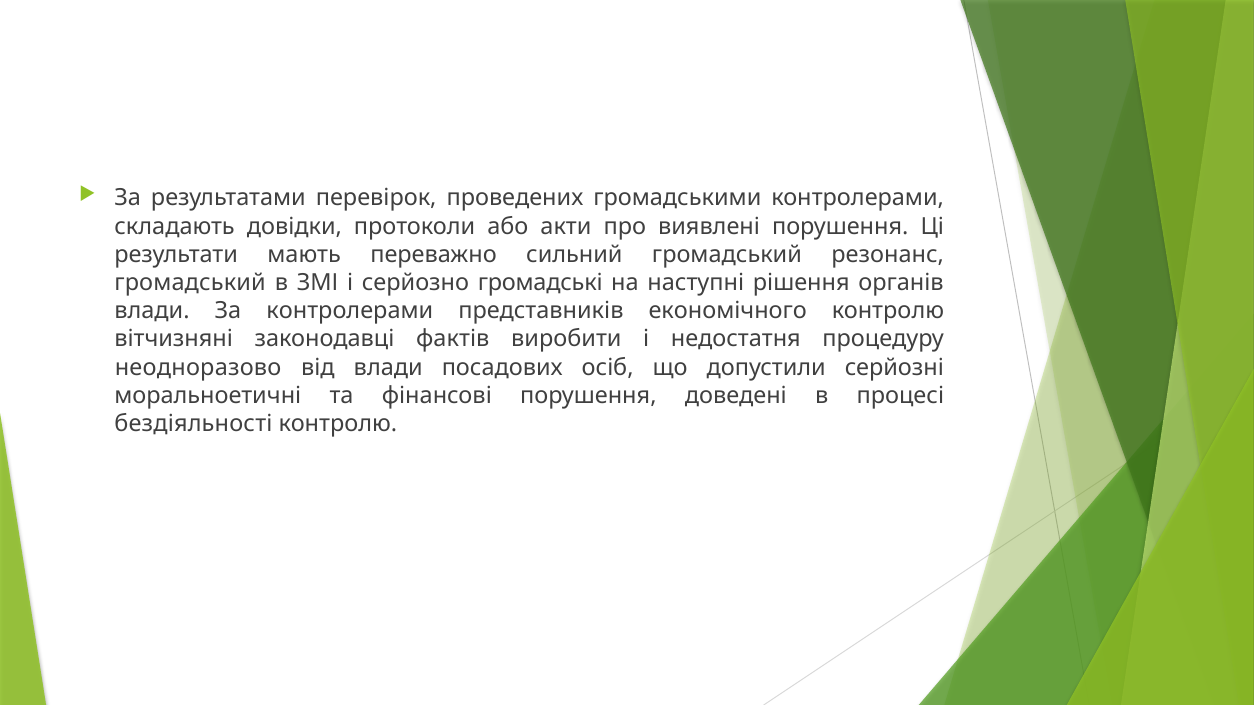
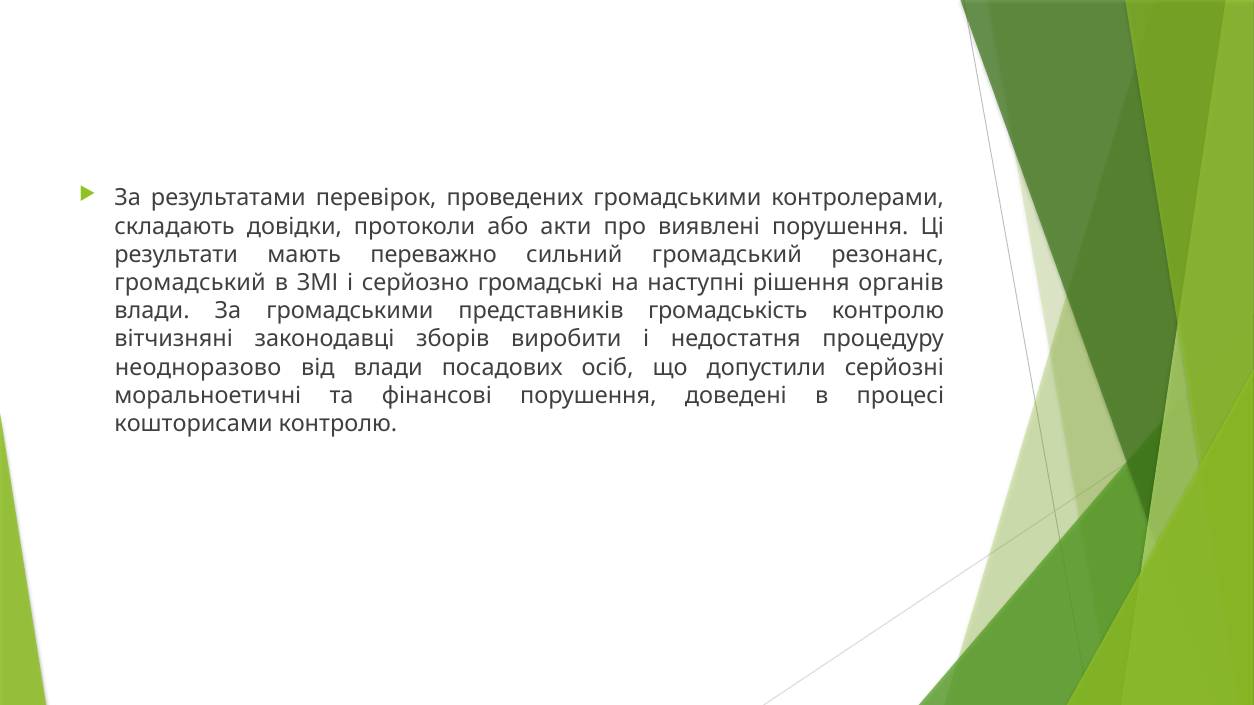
За контролерами: контролерами -> громадськими (350, 311)
економічного: економічного -> громадськість (728, 311)
фактів: фактів -> зборів (453, 339)
бездіяльності: бездіяльності -> кошторисами (193, 424)
